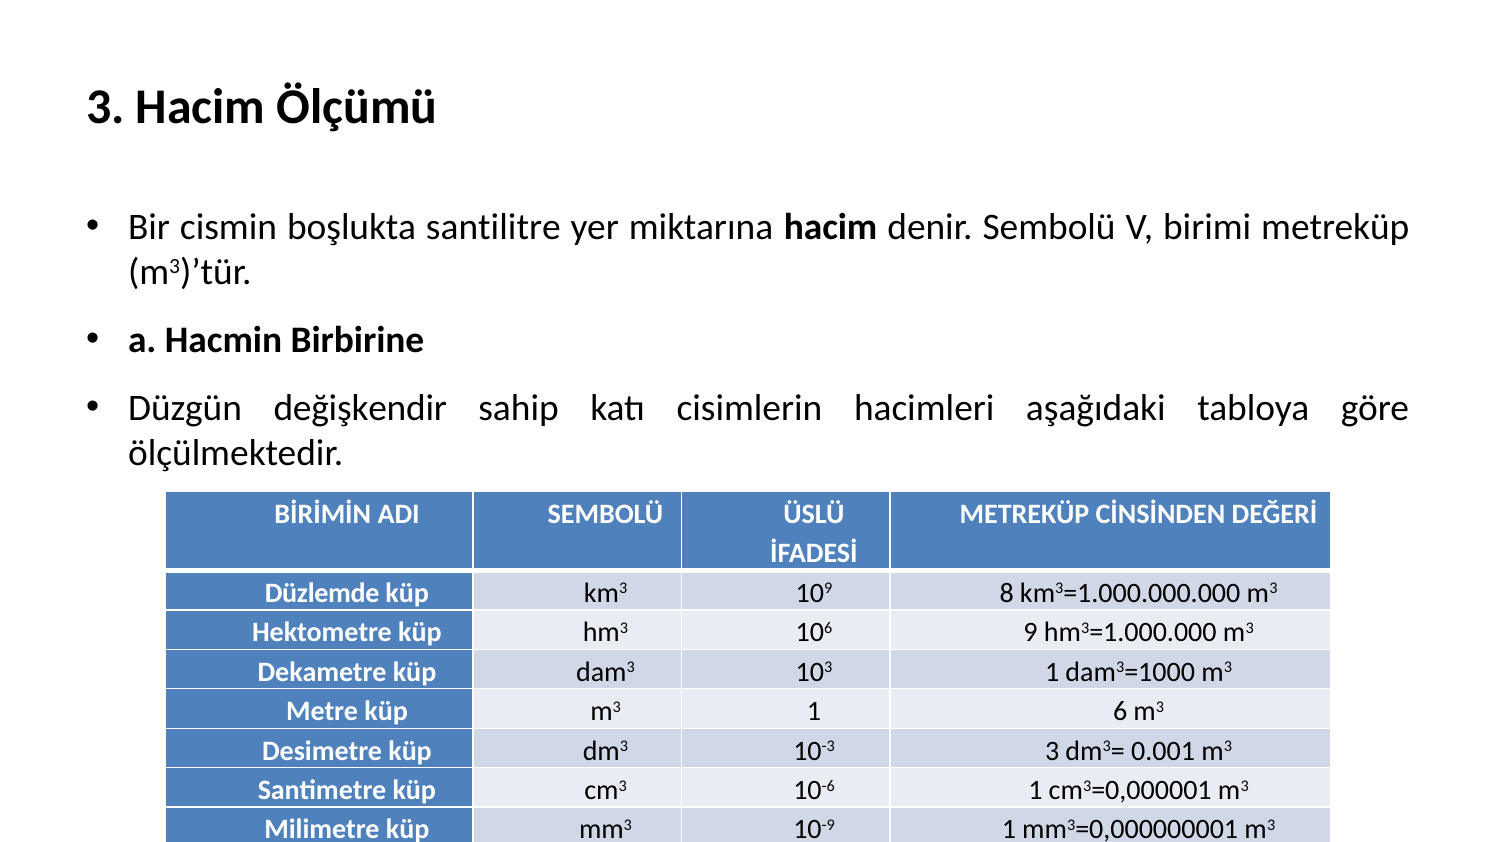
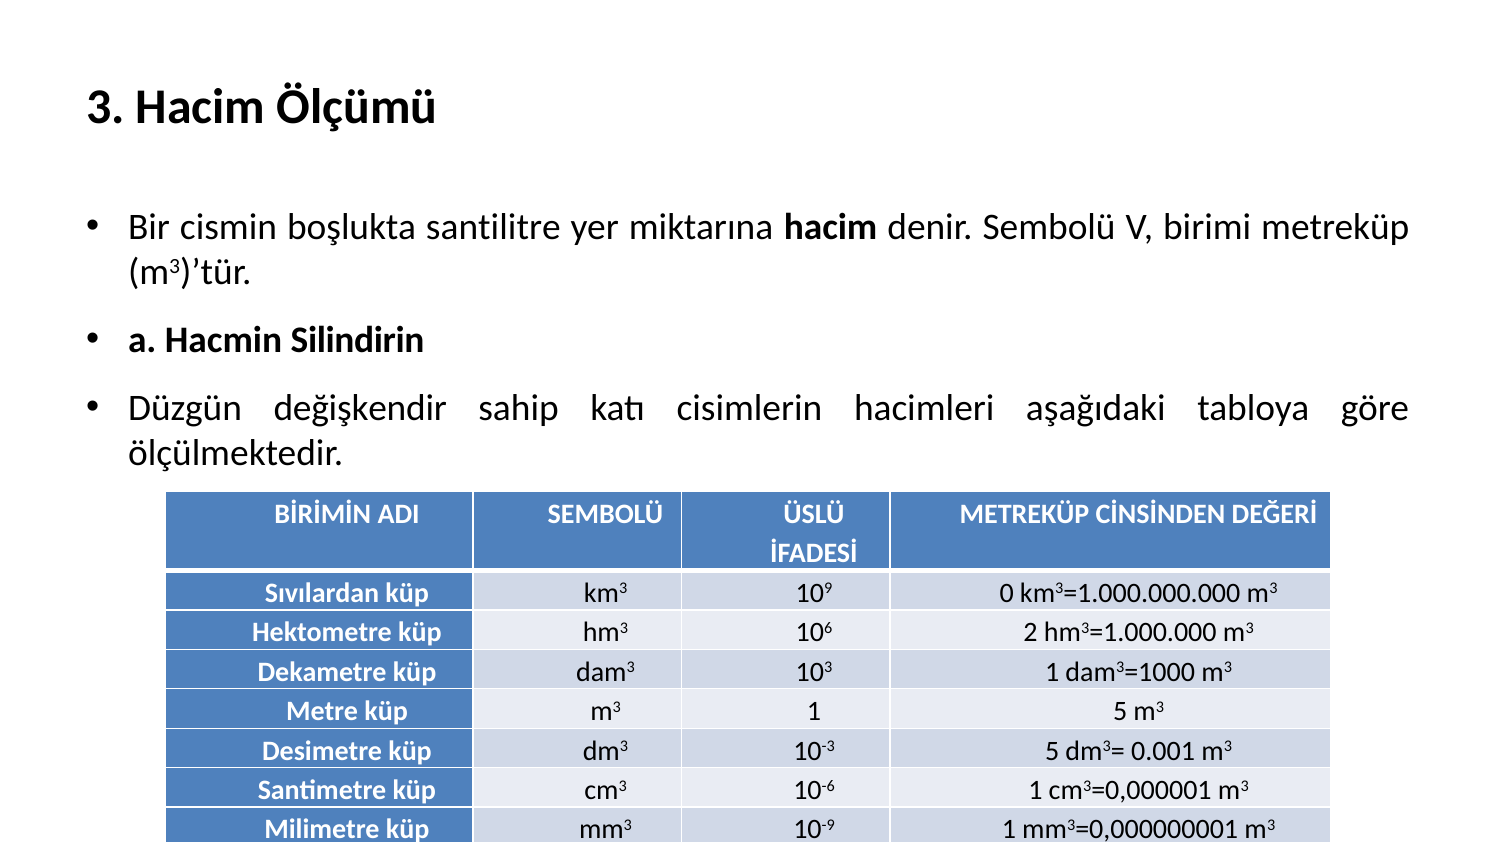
Birbirine: Birbirine -> Silindirin (358, 340)
Düzlemde: Düzlemde -> Sıvılardan (322, 593)
8: 8 -> 0 (1007, 593)
9: 9 -> 2 (1031, 632)
1 6: 6 -> 5 (1120, 711)
10-3 3: 3 -> 5 (1052, 750)
